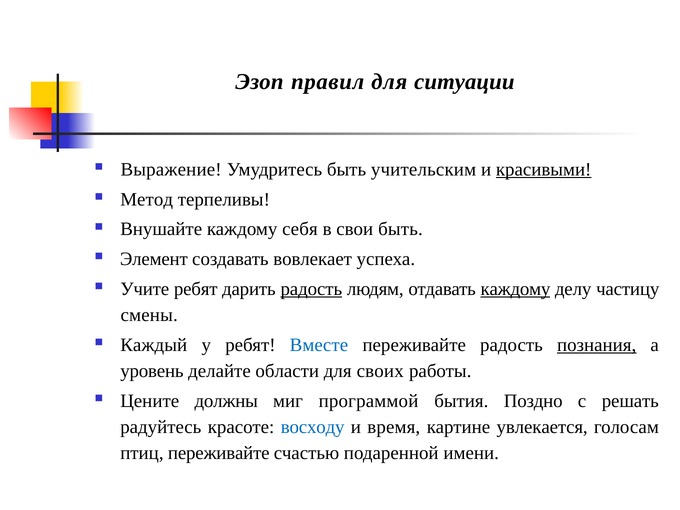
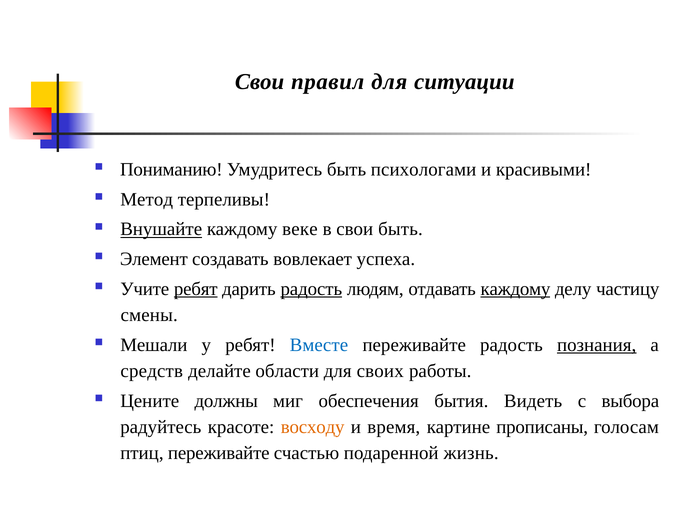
Эзоп: Эзоп -> Свои (260, 82)
Выражение: Выражение -> Пониманию (171, 170)
учительским: учительским -> психологами (424, 170)
красивыми underline: present -> none (544, 170)
Внушайте underline: none -> present (161, 229)
себя: себя -> веке (300, 229)
ребят underline: none -> present (196, 289)
Каждый: Каждый -> Мешали (154, 345)
уровень: уровень -> средств (152, 371)
программой: программой -> обеспечения (369, 401)
Поздно: Поздно -> Видеть (533, 401)
решать: решать -> выбора (630, 401)
восходу colour: blue -> orange (313, 427)
увлекается: увлекается -> прописаны (542, 427)
имени: имени -> жизнь (471, 453)
